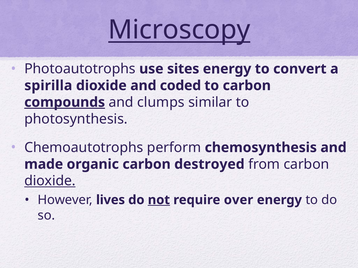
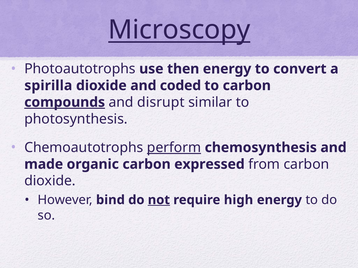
sites: sites -> then (183, 69)
clumps: clumps -> disrupt (161, 102)
perform underline: none -> present (174, 148)
destroyed: destroyed -> expressed (209, 165)
dioxide underline: present -> none (50, 181)
lives: lives -> bind (110, 200)
over: over -> high (239, 200)
